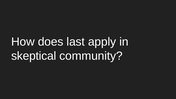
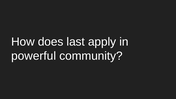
skeptical: skeptical -> powerful (34, 56)
